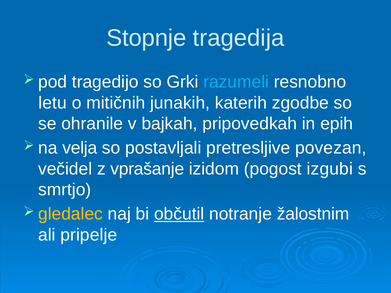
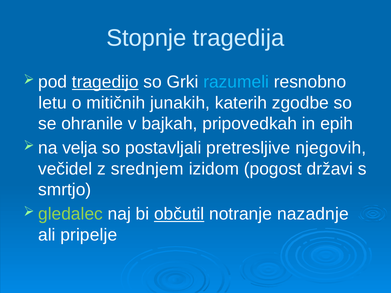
tragedijo underline: none -> present (105, 82)
povezan: povezan -> njegovih (331, 148)
vprašanje: vprašanje -> srednjem (147, 169)
izgubi: izgubi -> državi (330, 169)
gledalec colour: yellow -> light green (70, 214)
žalostnim: žalostnim -> nazadnje (313, 214)
